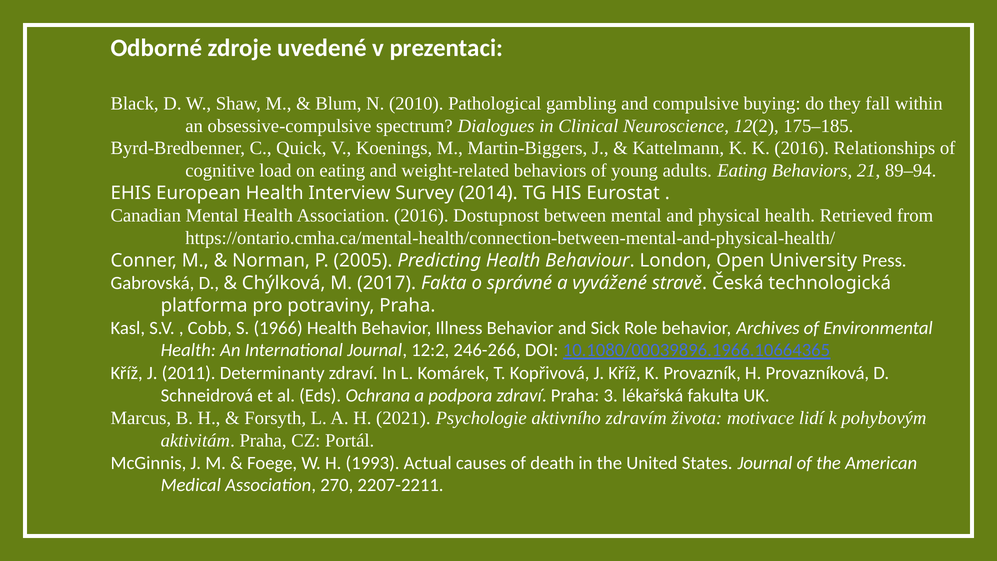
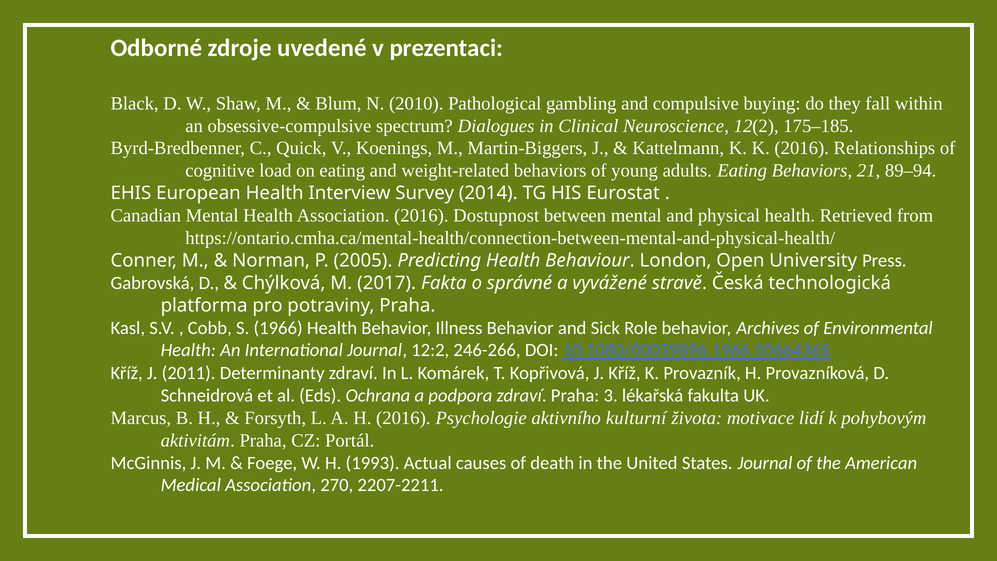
H 2021: 2021 -> 2016 (403, 418)
zdravím: zdravím -> kulturní (636, 418)
